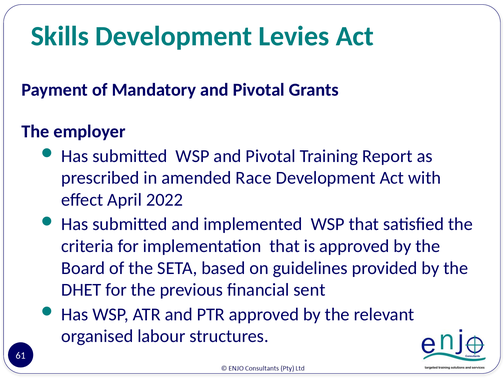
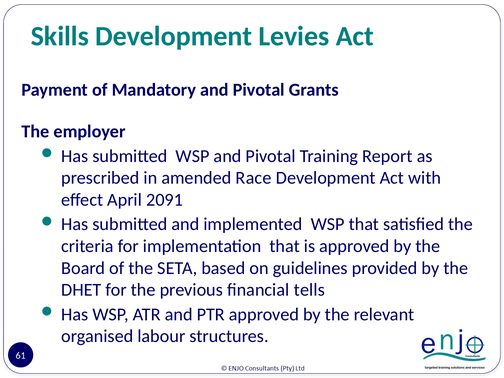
2022: 2022 -> 2091 (165, 200)
sent: sent -> tells (309, 290)
